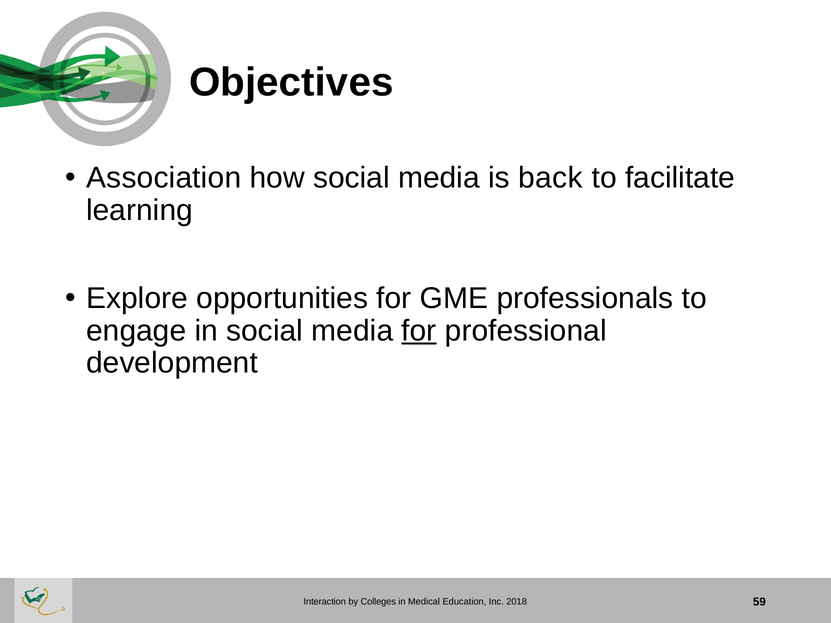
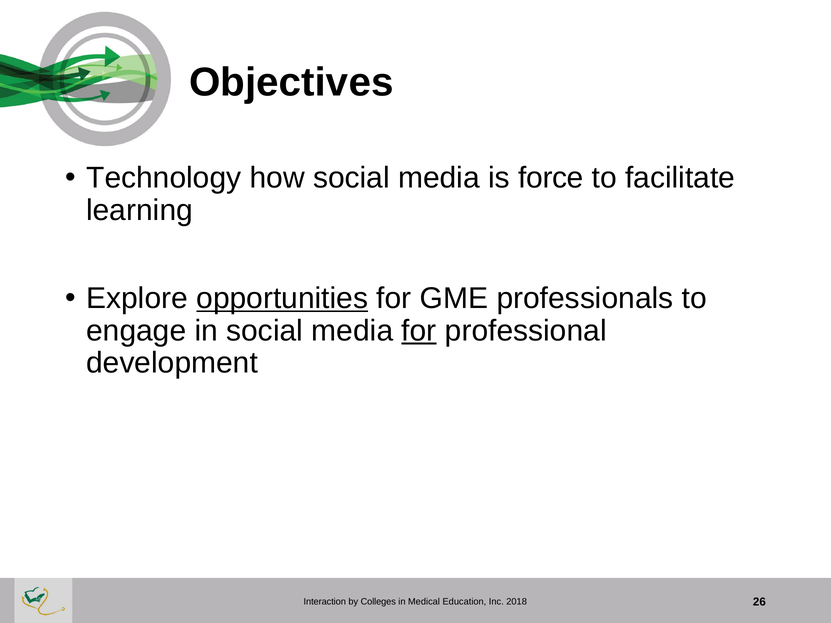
Association: Association -> Technology (164, 178)
back: back -> force (551, 178)
opportunities underline: none -> present (282, 298)
59: 59 -> 26 (759, 602)
